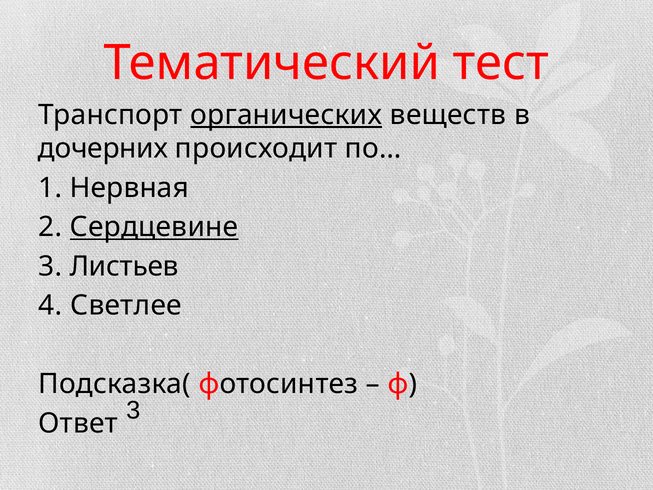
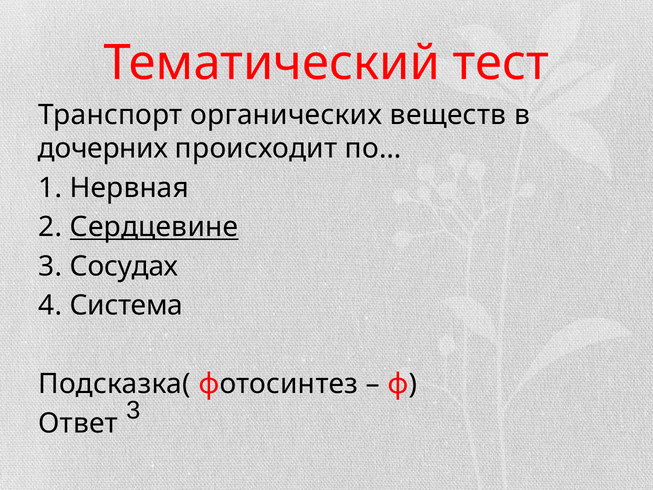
органических underline: present -> none (286, 115)
Листьев: Листьев -> Сосудах (124, 266)
Светлее: Светлее -> Система (126, 305)
